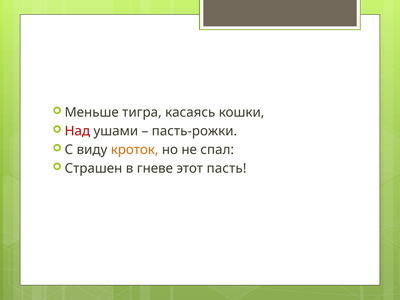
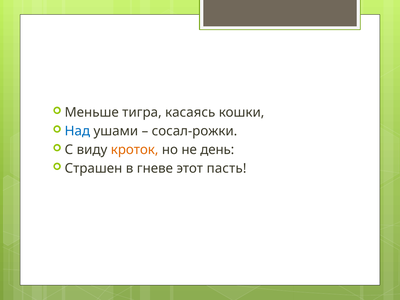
Над colour: red -> blue (77, 131)
пасть-рожки: пасть-рожки -> сосал-рожки (194, 131)
спал: спал -> день (217, 150)
